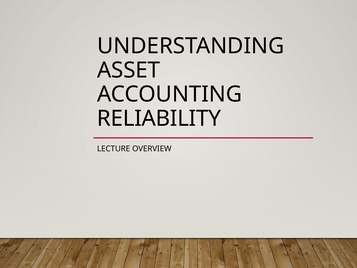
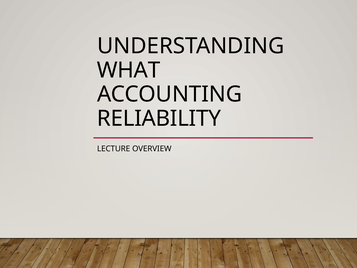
ASSET: ASSET -> WHAT (129, 70)
